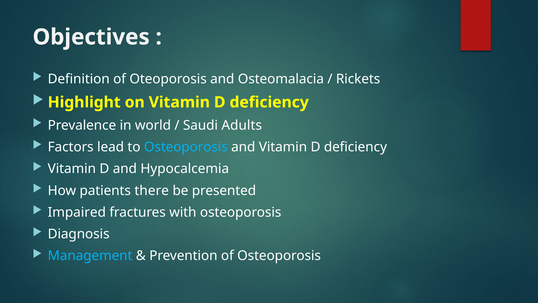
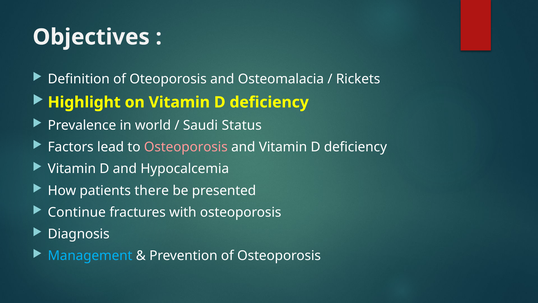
Adults: Adults -> Status (242, 125)
Osteoporosis colour: light blue -> pink (186, 147)
Impaired: Impaired -> Continue (77, 212)
